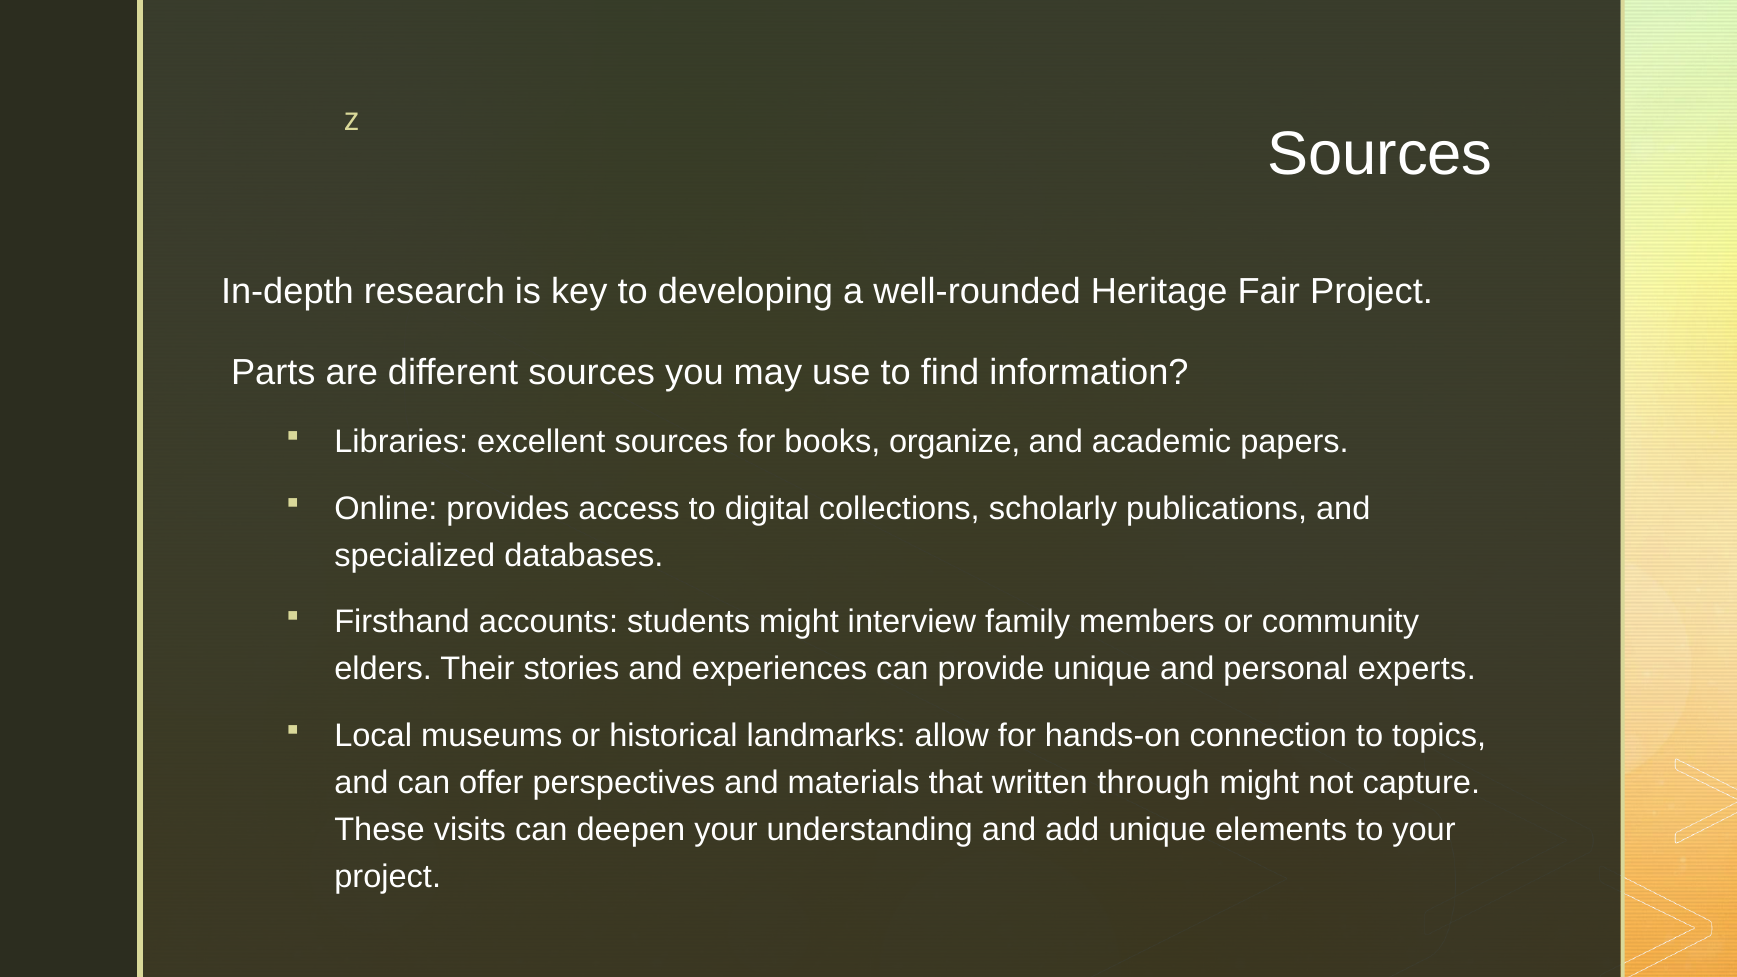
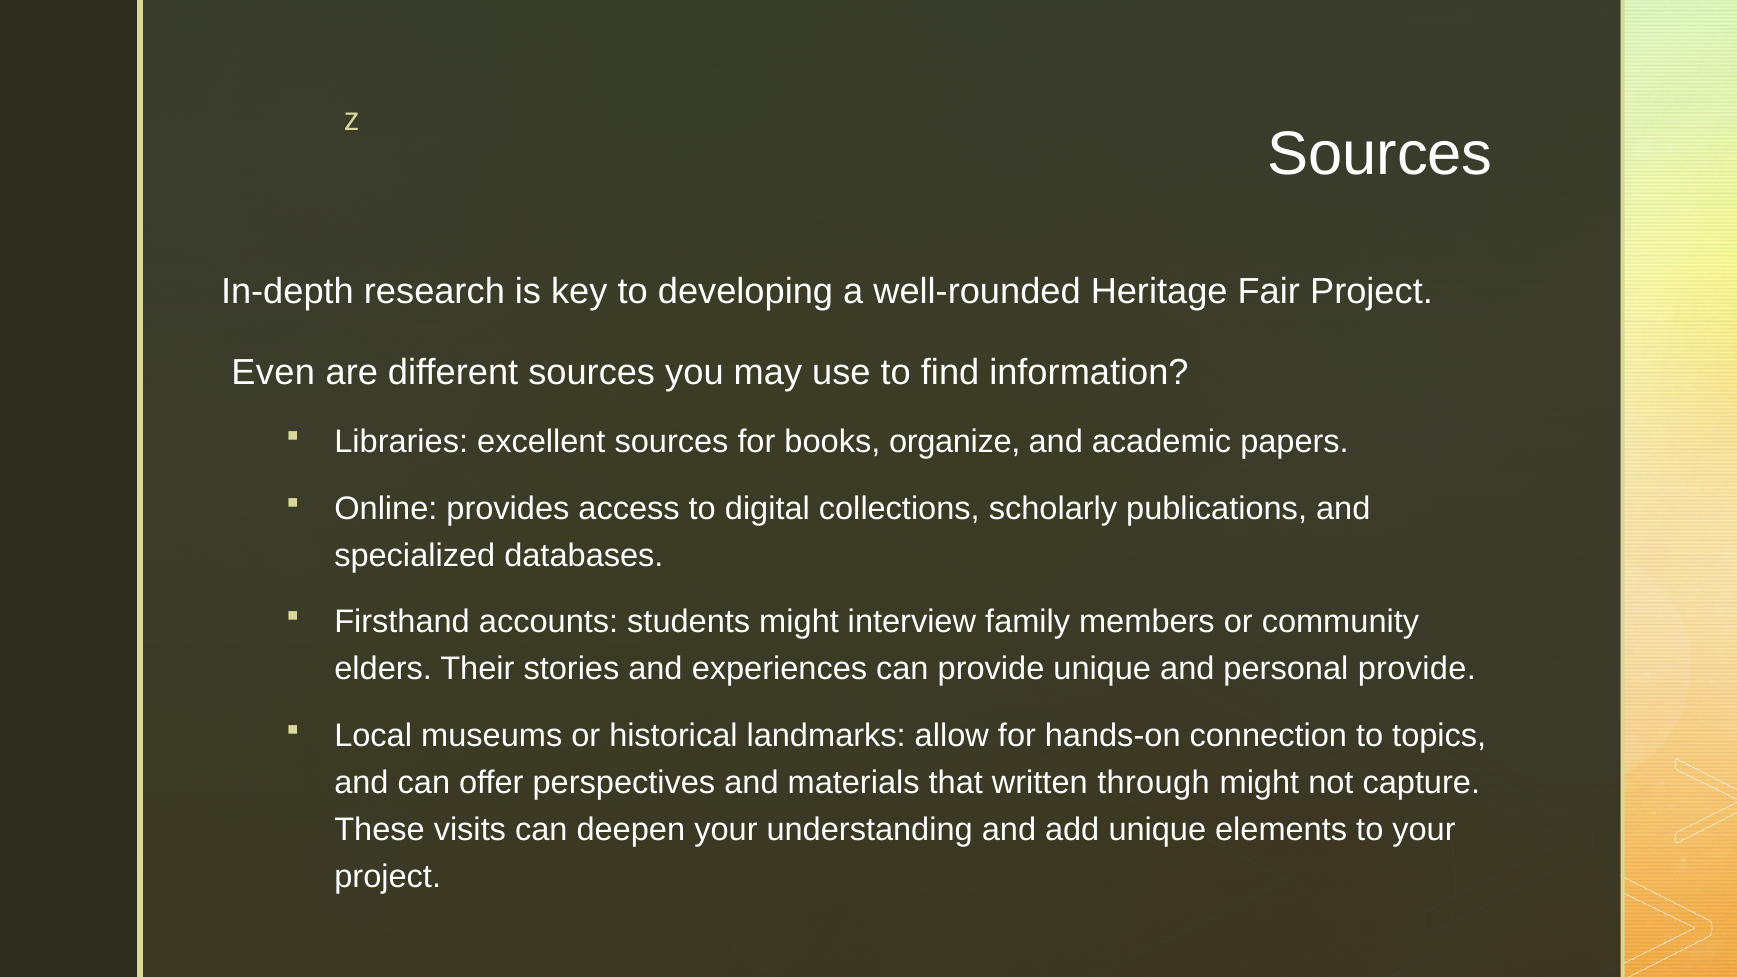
Parts: Parts -> Even (273, 373)
personal experts: experts -> provide (1417, 669)
